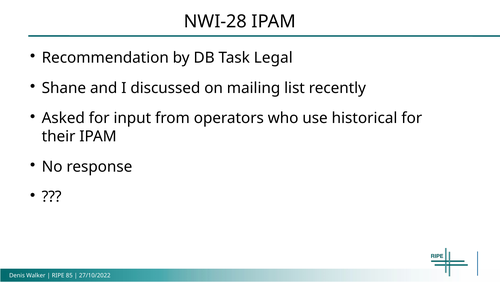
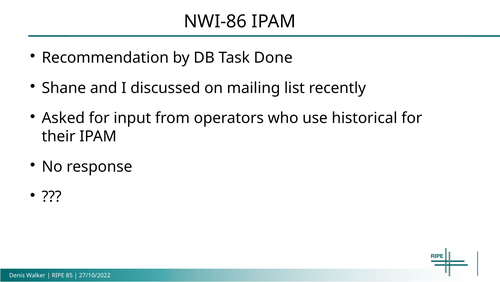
NWI-28: NWI-28 -> NWI-86 (215, 22)
Legal: Legal -> Done (273, 58)
